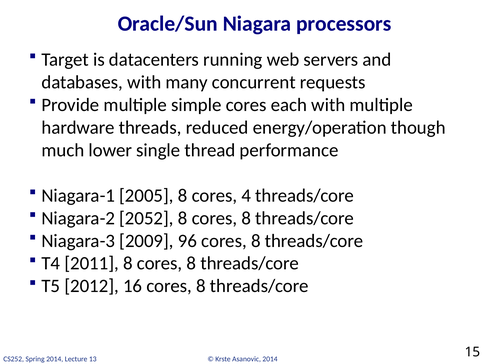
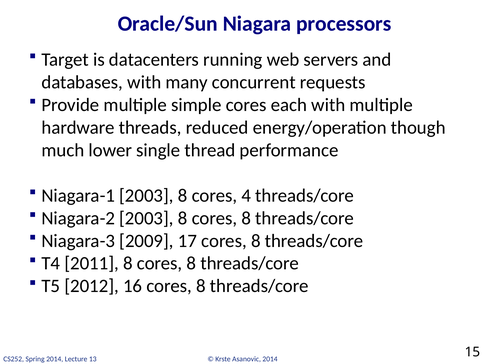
Niagara-1 2005: 2005 -> 2003 (146, 195)
Niagara-2 2052: 2052 -> 2003 (146, 218)
96: 96 -> 17 (187, 241)
